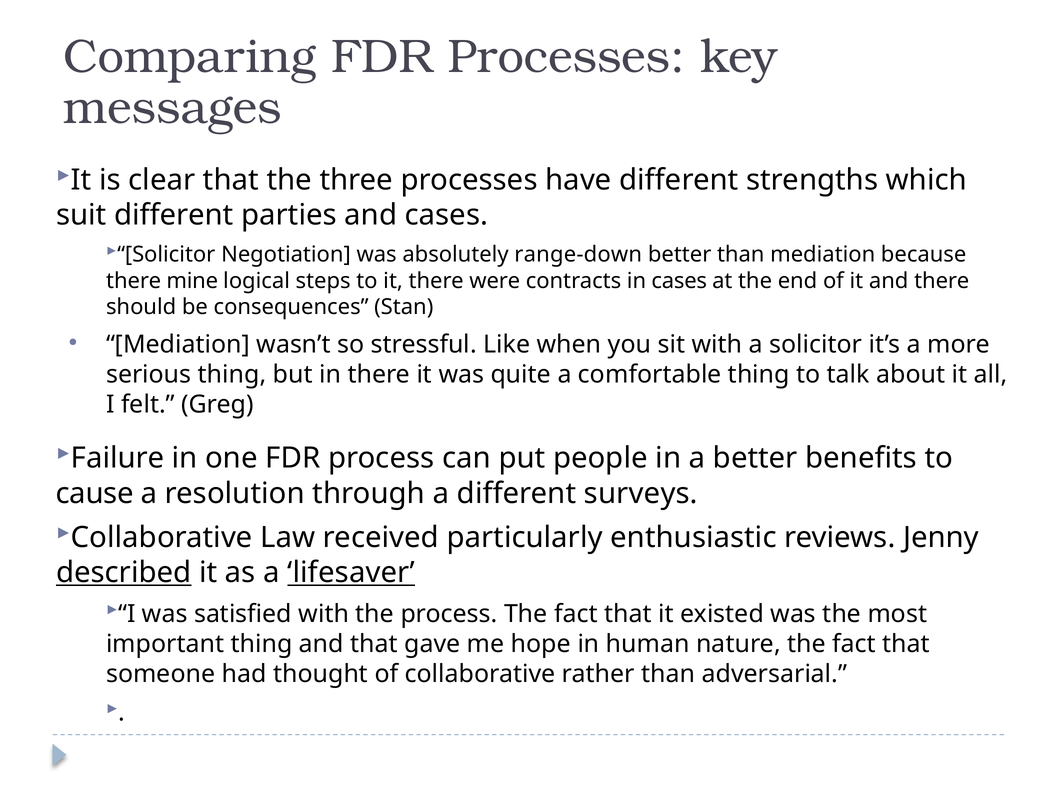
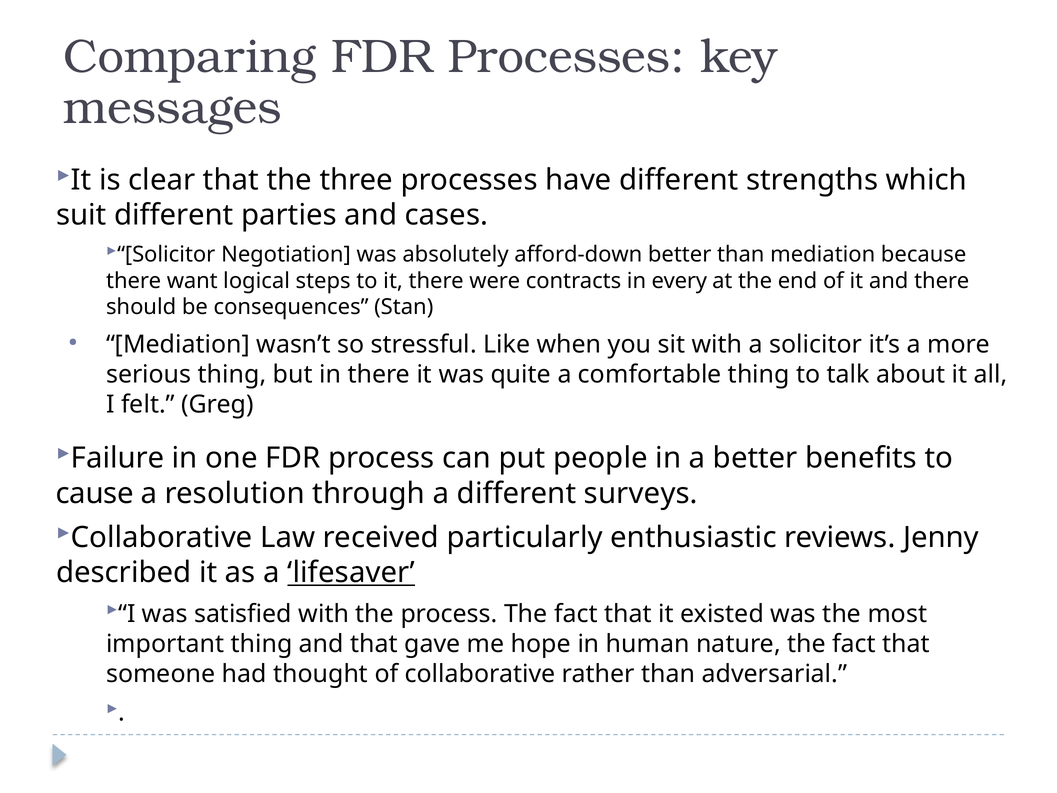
range-down: range-down -> afford-down (578, 254)
mine: mine -> want (192, 281)
in cases: cases -> every (679, 281)
described underline: present -> none (124, 573)
